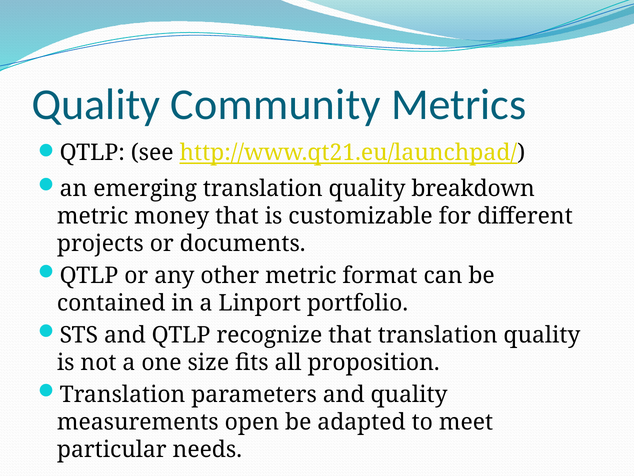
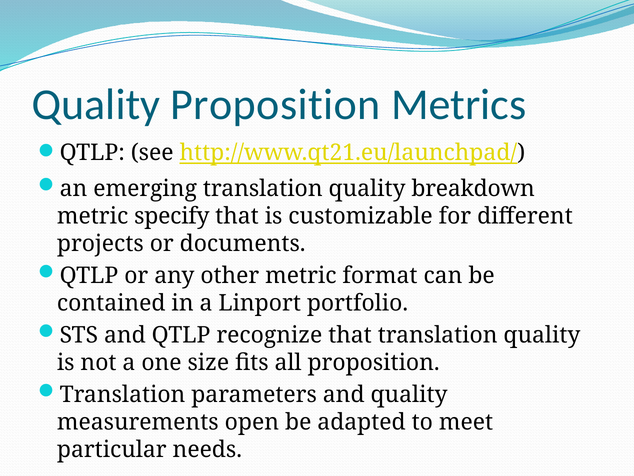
Quality Community: Community -> Proposition (275, 105)
money: money -> specify (172, 216)
